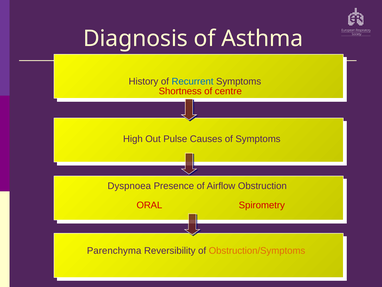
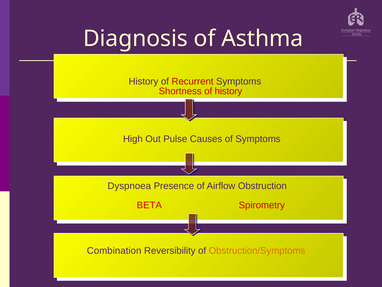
Recurrent colour: blue -> red (193, 81)
of centre: centre -> history (228, 91)
ORAL: ORAL -> BETA (149, 205)
Parenchyma: Parenchyma -> Combination (114, 250)
